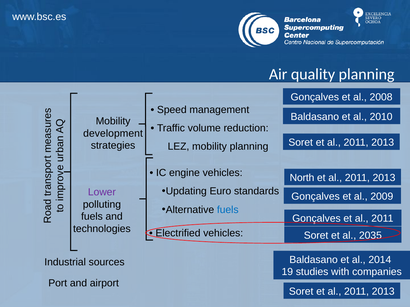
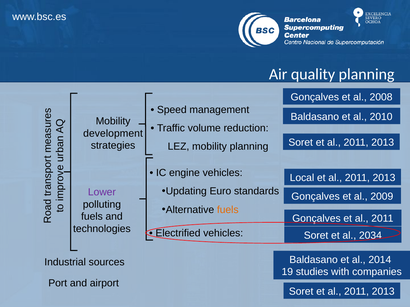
North: North -> Local (302, 178)
fuels colour: blue -> orange (228, 210)
2035: 2035 -> 2034 (370, 236)
